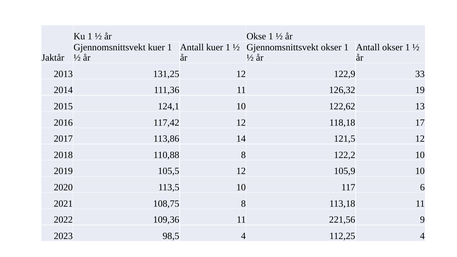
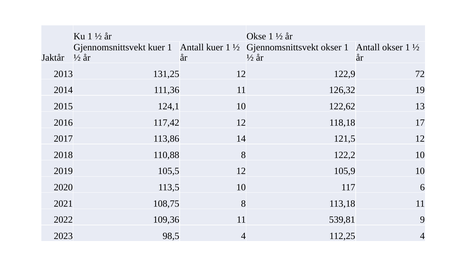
33: 33 -> 72 (420, 74)
221,56: 221,56 -> 539,81 (342, 220)
